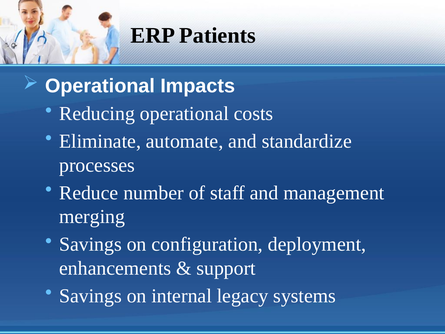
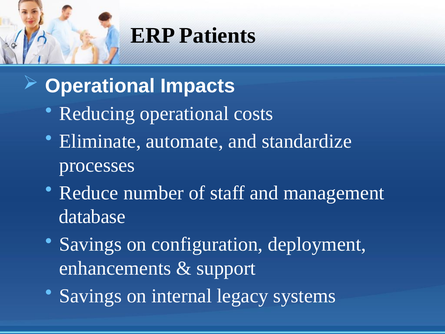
merging: merging -> database (92, 217)
